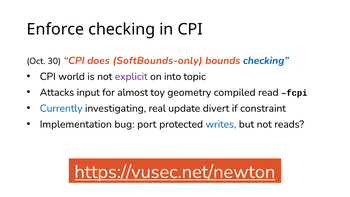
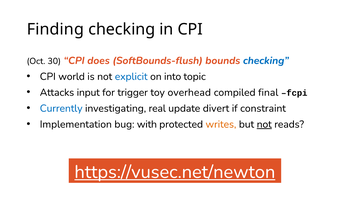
Enforce: Enforce -> Finding (55, 29)
SoftBounds-only: SoftBounds-only -> SoftBounds-flush (158, 61)
explicit colour: purple -> blue (131, 76)
almost: almost -> trigger (133, 92)
geometry: geometry -> overhead (189, 92)
read: read -> final (268, 92)
port: port -> with (147, 124)
writes colour: blue -> orange (221, 124)
not underline: none -> present (264, 124)
